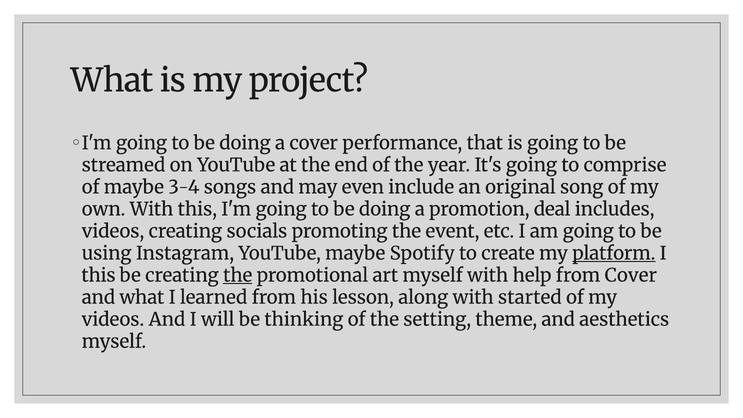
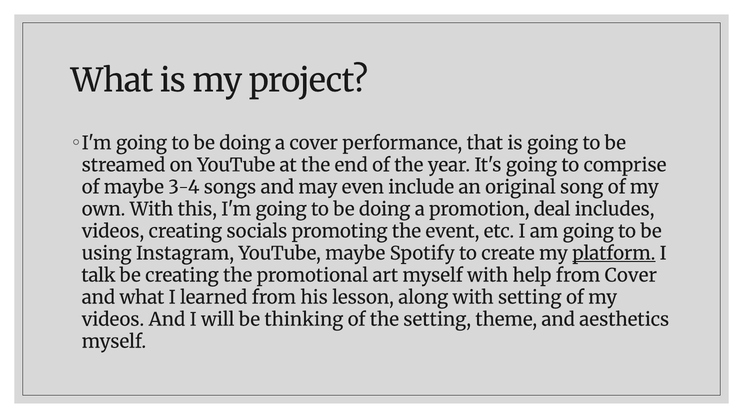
this: this -> talk (98, 275)
the underline: present -> none (238, 275)
with started: started -> setting (530, 298)
